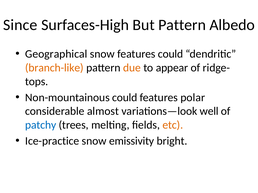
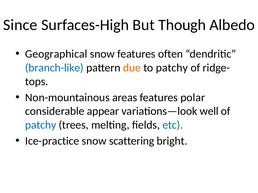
But Pattern: Pattern -> Though (182, 25)
features could: could -> often (170, 54)
branch-like colour: orange -> blue (54, 68)
to appear: appear -> patchy (172, 68)
Non-mountainous could: could -> areas (125, 98)
almost: almost -> appear (103, 111)
etc colour: orange -> blue (173, 125)
emissivity: emissivity -> scattering (132, 141)
